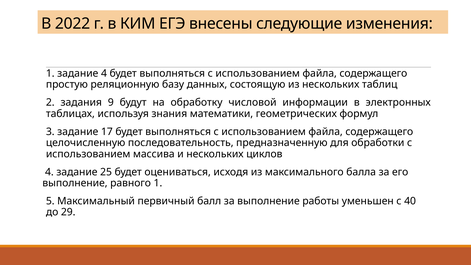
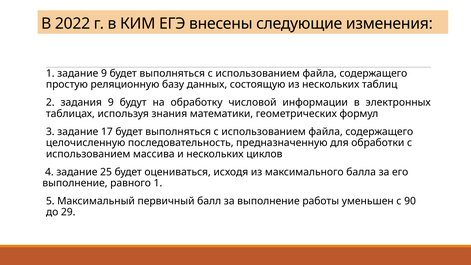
задание 4: 4 -> 9 (104, 73)
40: 40 -> 90 (410, 201)
